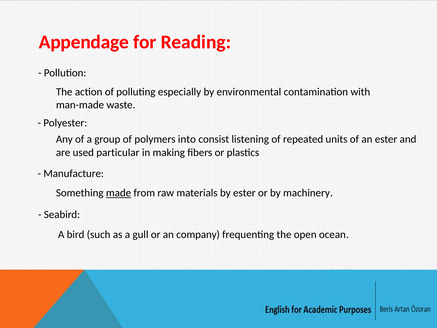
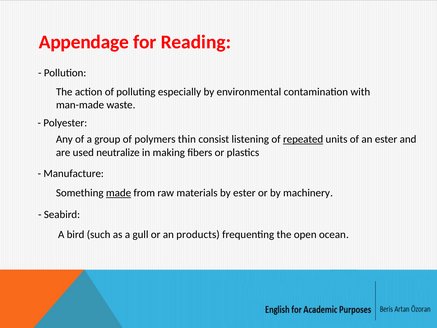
into: into -> thin (187, 139)
repeated underline: none -> present (303, 139)
particular: particular -> neutralize (118, 152)
company: company -> products (198, 234)
